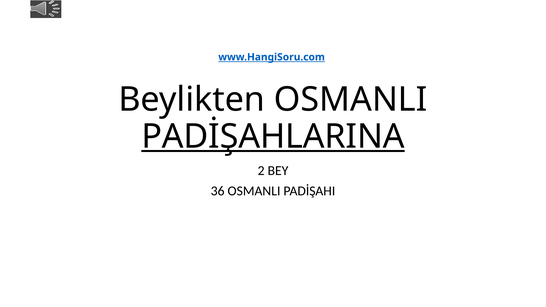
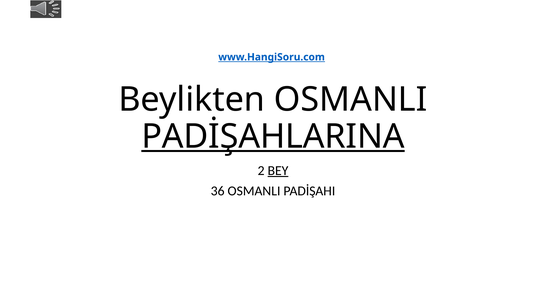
BEY underline: none -> present (278, 171)
